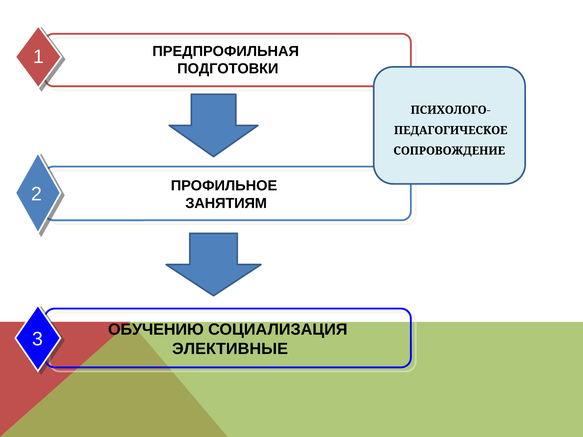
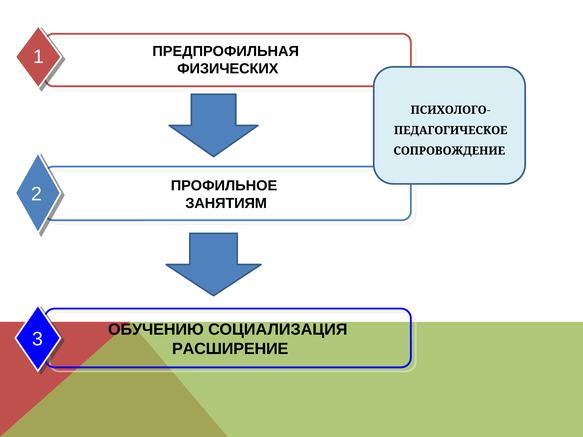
ПОДГОТОВКИ: ПОДГОТОВКИ -> ФИЗИЧЕСКИХ (228, 69)
ЭЛЕКТИВНЫЕ: ЭЛЕКТИВНЫЕ -> РАСШИРЕНИЕ (230, 349)
